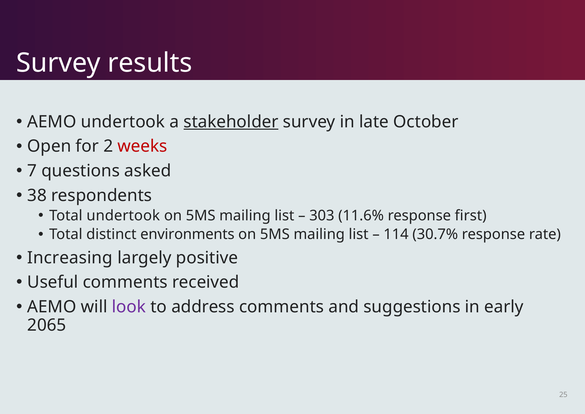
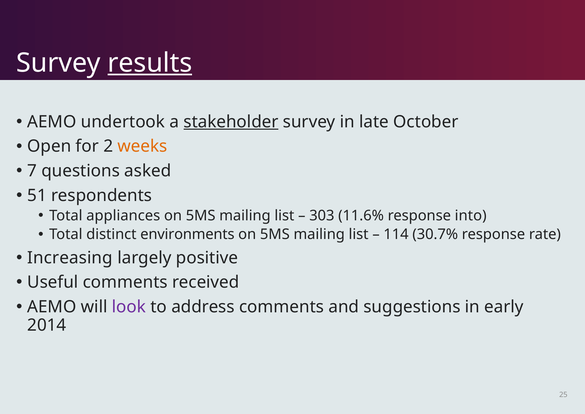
results underline: none -> present (150, 63)
weeks colour: red -> orange (142, 146)
38: 38 -> 51 (37, 195)
Total undertook: undertook -> appliances (123, 215)
first: first -> into (471, 215)
2065: 2065 -> 2014 (47, 325)
